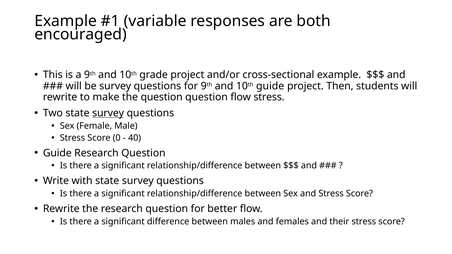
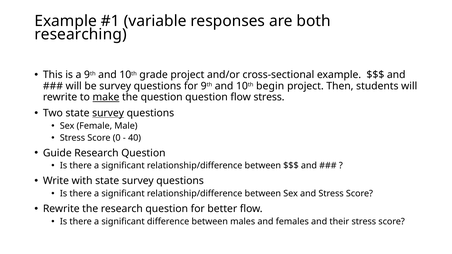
encouraged: encouraged -> researching (81, 34)
10th guide: guide -> begin (270, 86)
make underline: none -> present (106, 97)
